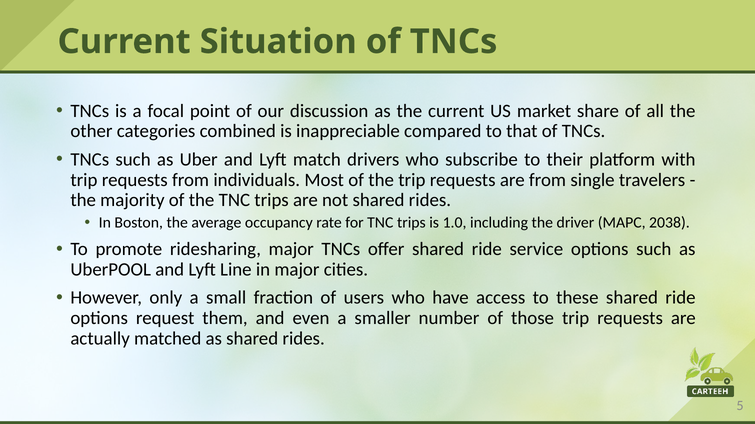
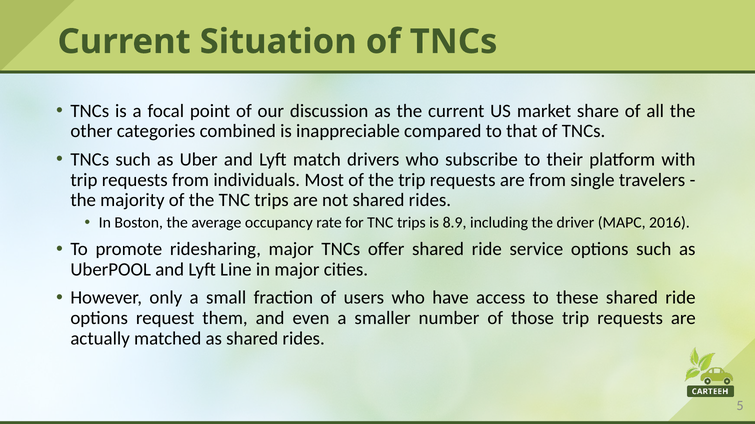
1.0: 1.0 -> 8.9 (455, 223)
2038: 2038 -> 2016 (669, 223)
